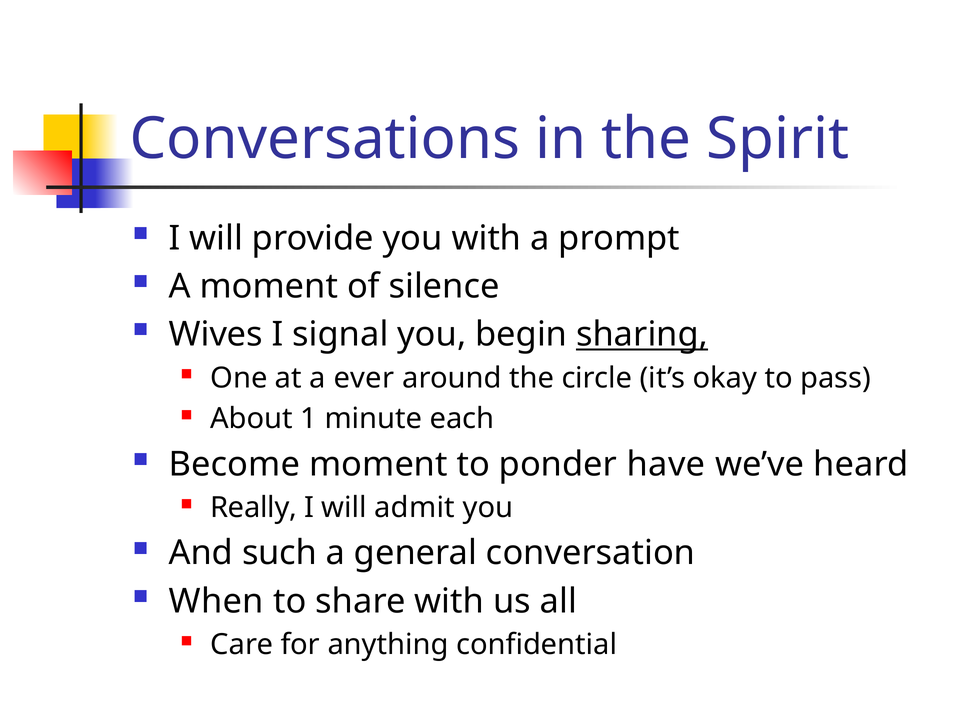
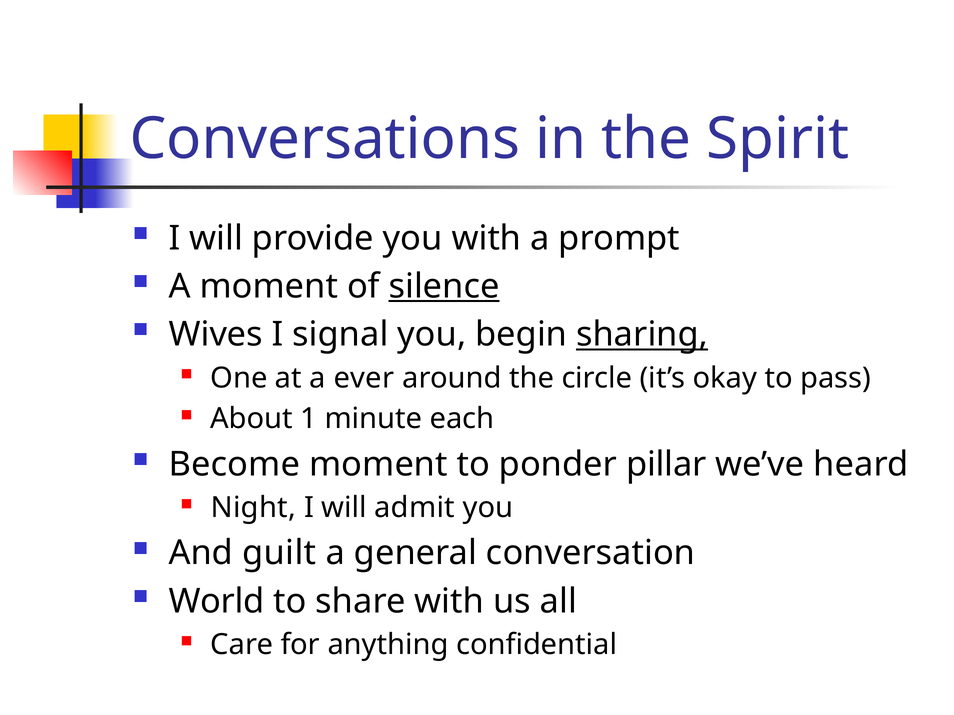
silence underline: none -> present (444, 287)
have: have -> pillar (666, 465)
Really: Really -> Night (253, 508)
such: such -> guilt (279, 553)
When: When -> World (217, 602)
